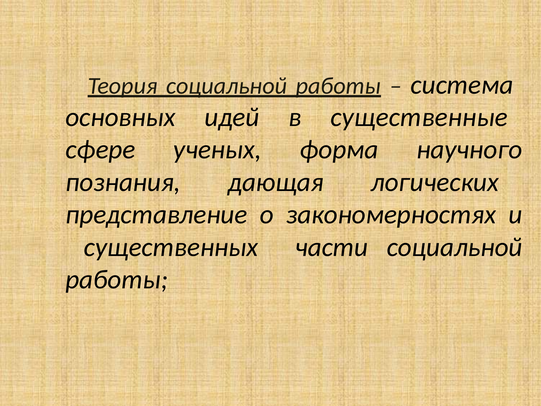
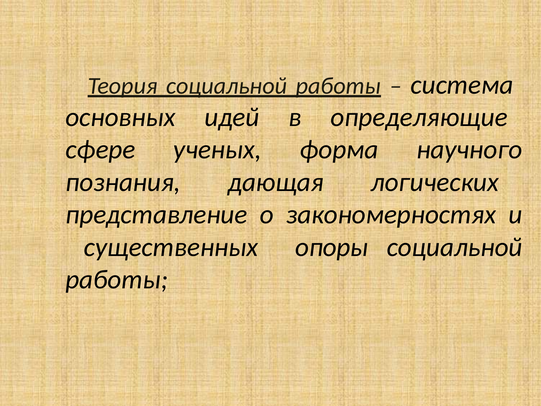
существенные: существенные -> определяющие (419, 117)
части: части -> опоры (332, 247)
